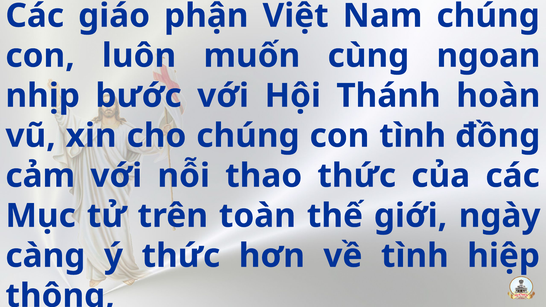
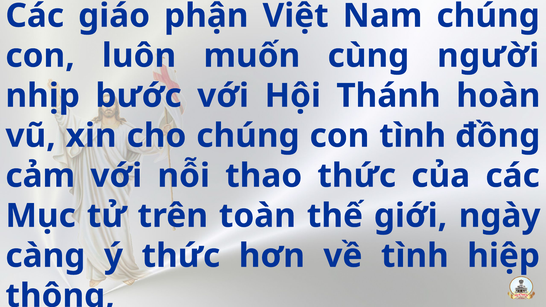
ngoan: ngoan -> người (488, 56)
